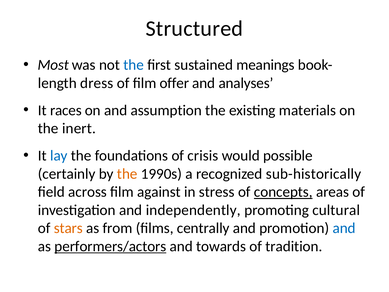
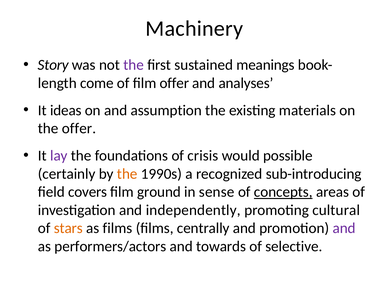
Structured: Structured -> Machinery (194, 28)
Most: Most -> Story (53, 65)
the colour: blue -> purple (134, 65)
dress: dress -> come (97, 83)
races: races -> ideas (66, 110)
the inert: inert -> offer (79, 128)
lay colour: blue -> purple (59, 156)
sub-historically: sub-historically -> sub-introducing (314, 174)
across: across -> covers (88, 192)
against: against -> ground (159, 192)
stress: stress -> sense (217, 192)
as from: from -> films (117, 228)
and colour: blue -> purple (344, 228)
performers/actors underline: present -> none (110, 246)
tradition: tradition -> selective (294, 246)
